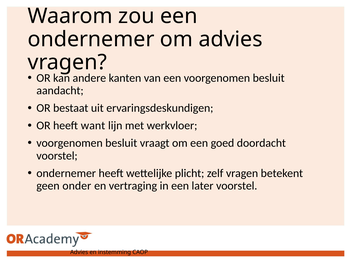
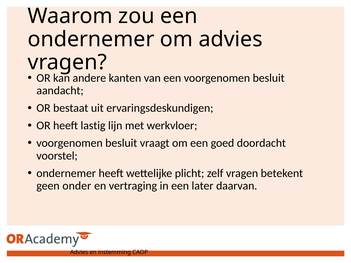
want: want -> lastig (93, 126)
later voorstel: voorstel -> daarvan (237, 186)
